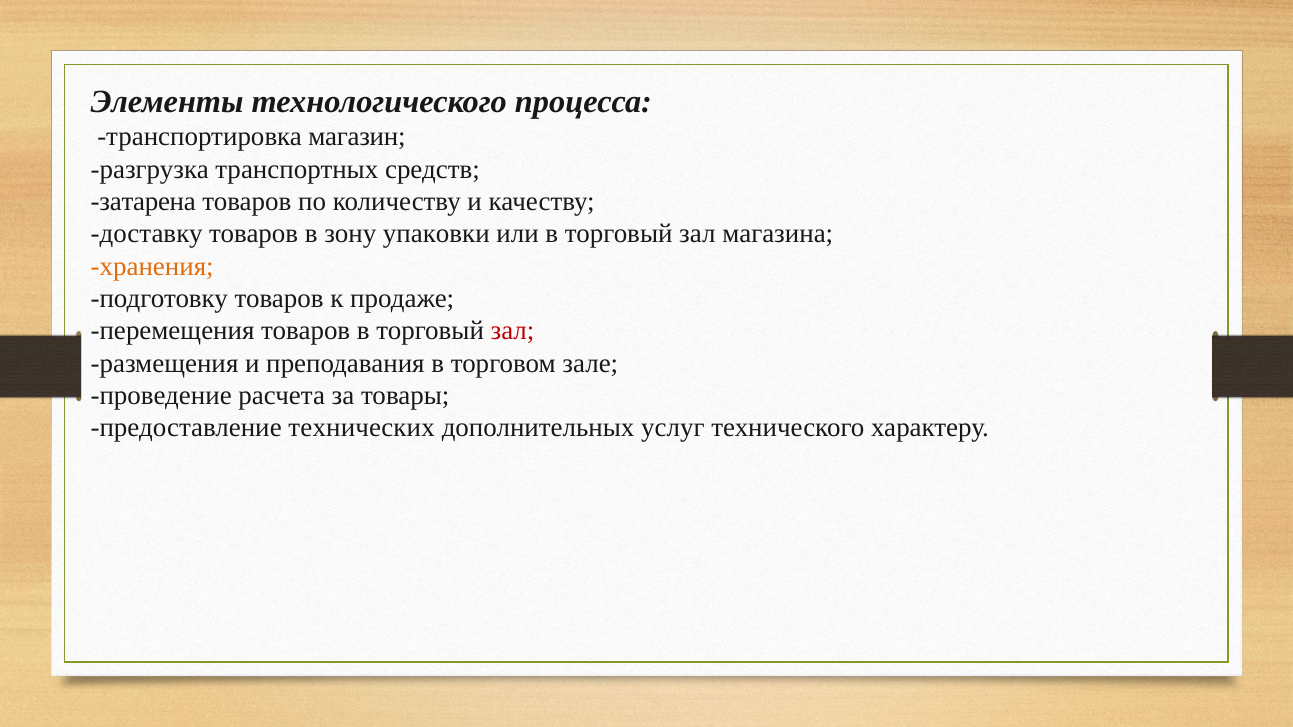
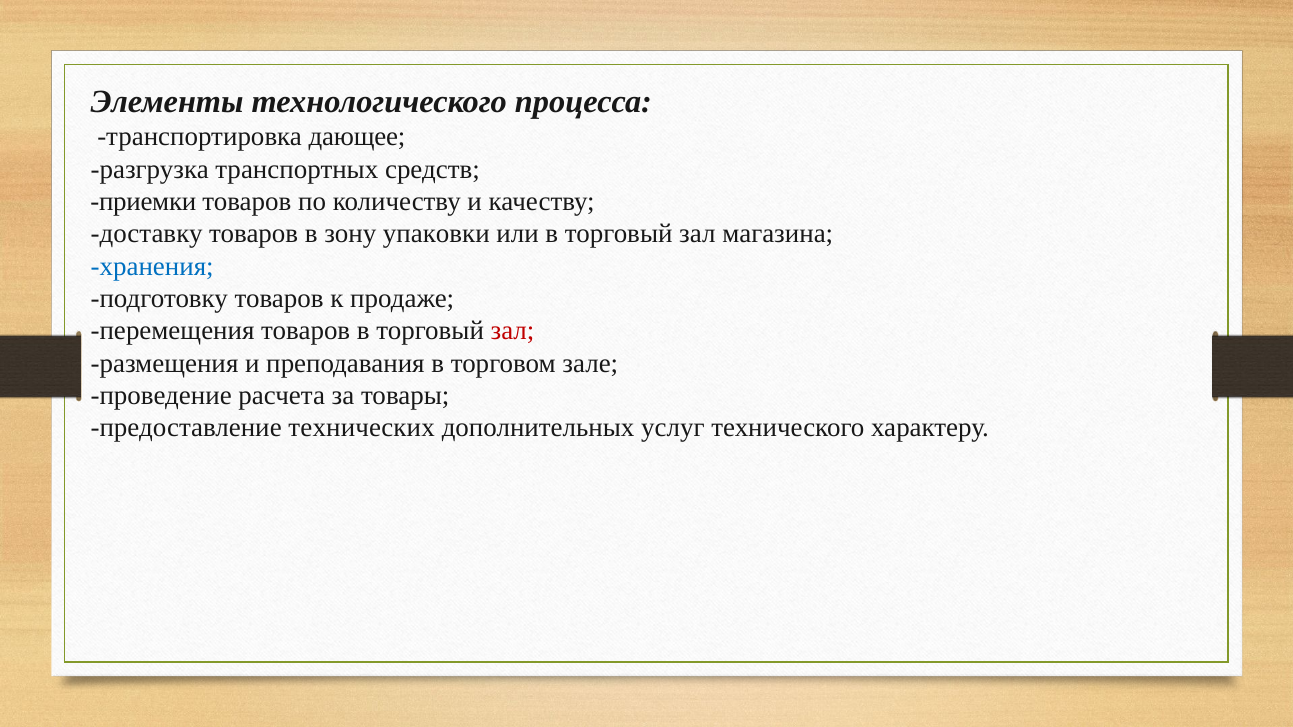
магазин: магазин -> дающее (357, 137)
затарена: затарена -> приемки (143, 202)
хранения colour: orange -> blue (152, 266)
